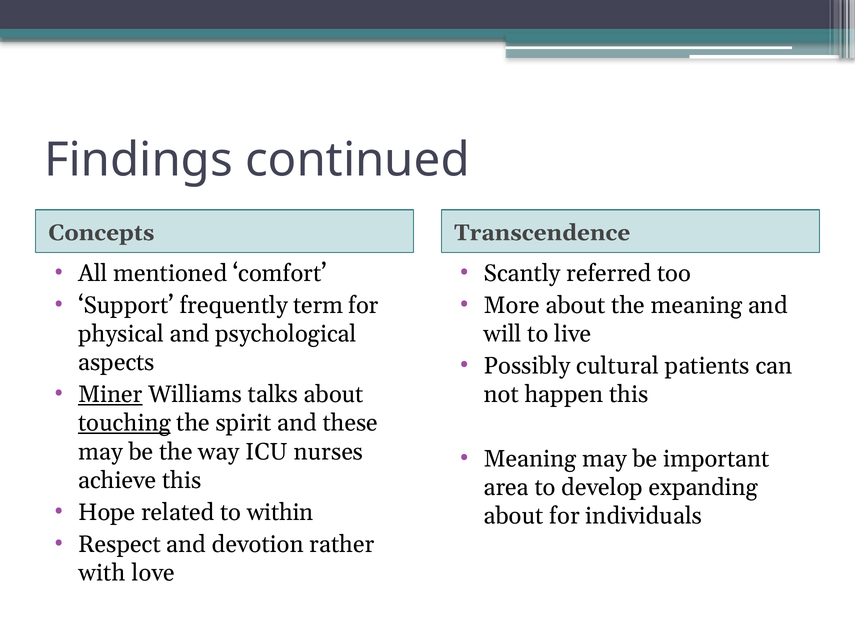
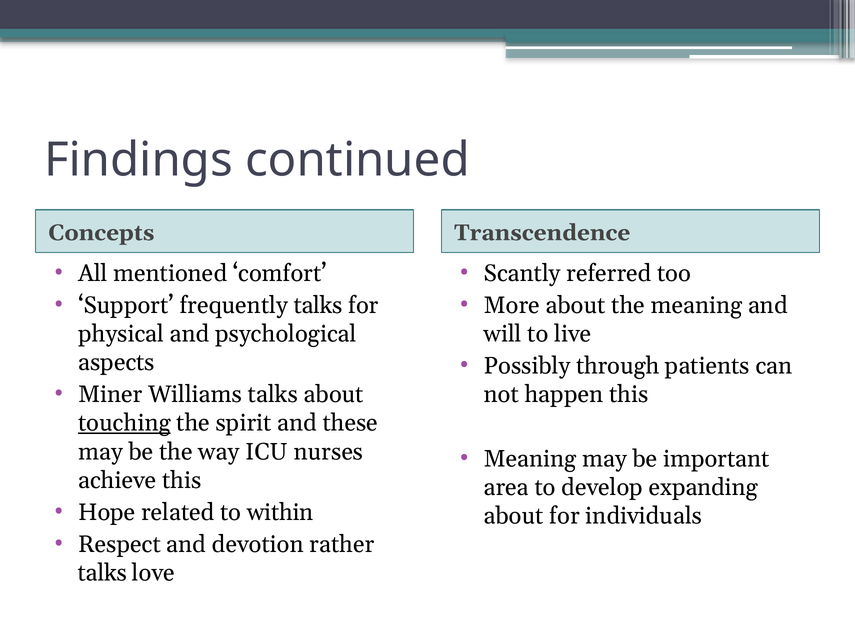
frequently term: term -> talks (318, 306)
cultural: cultural -> through (618, 366)
Miner underline: present -> none (110, 395)
with: with -> talks (102, 573)
